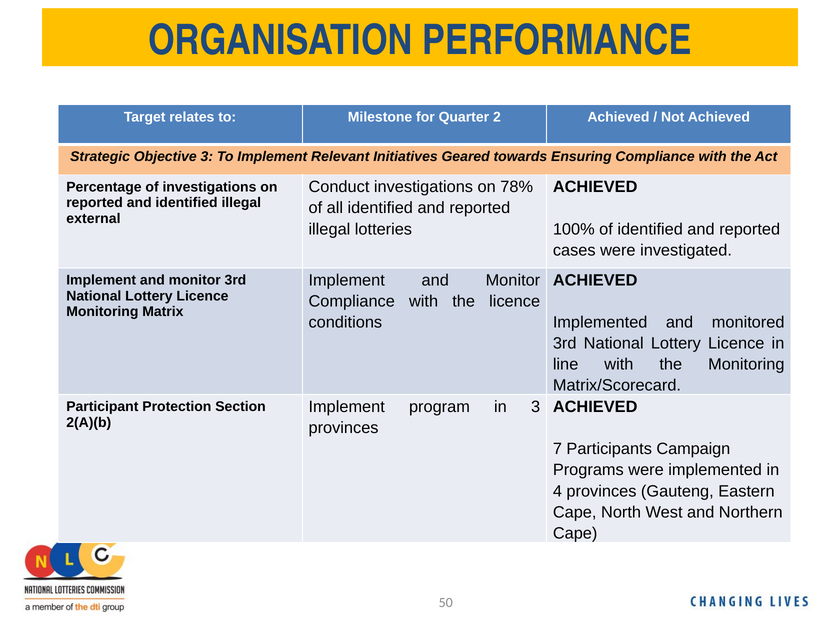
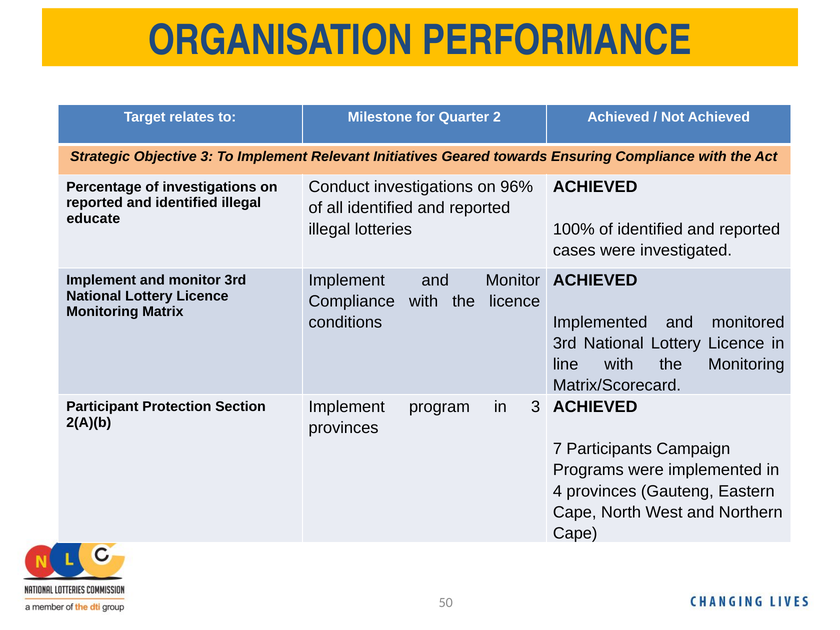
78%: 78% -> 96% (517, 187)
external: external -> educate (93, 218)
